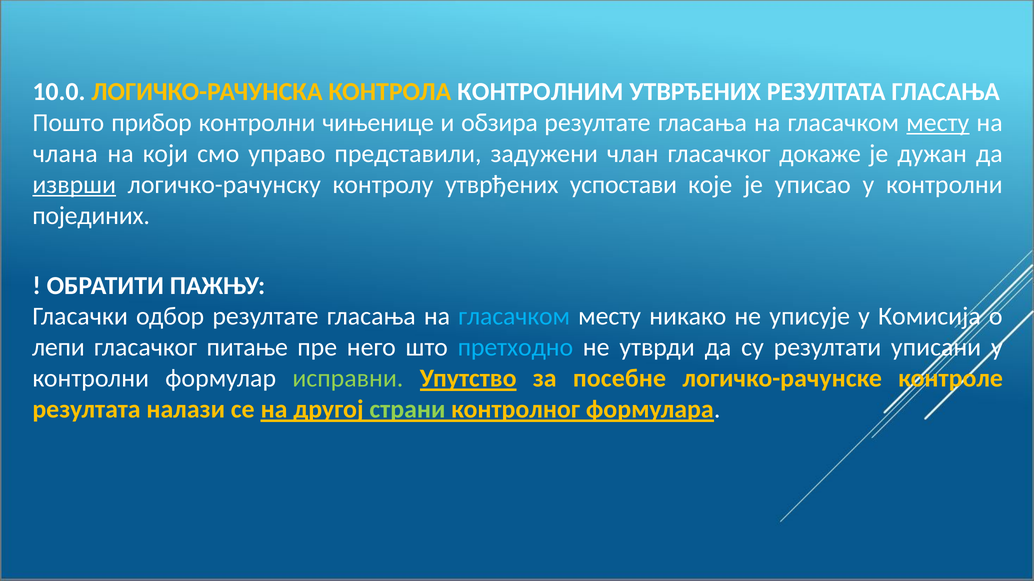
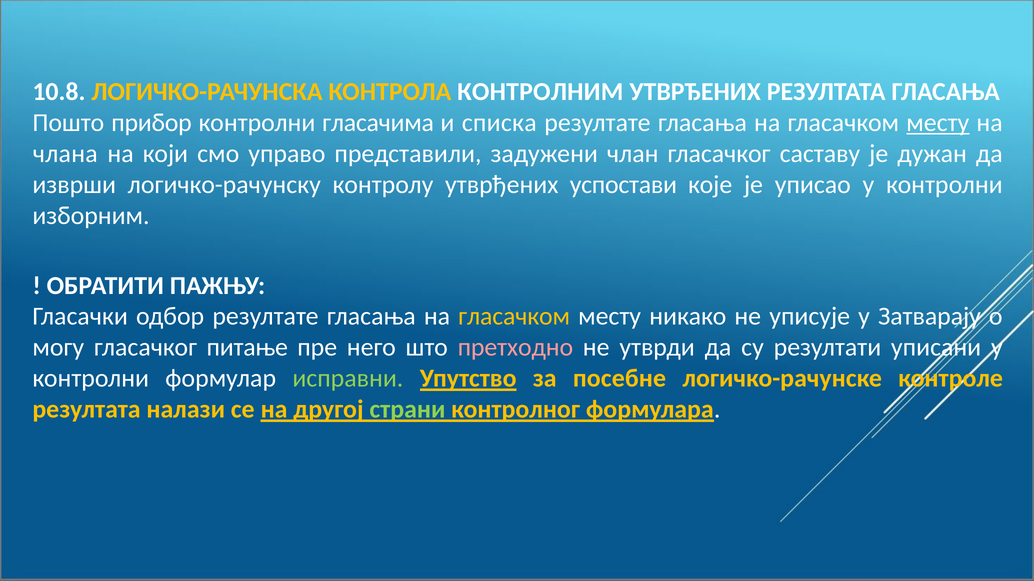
10.0: 10.0 -> 10.8 (59, 92)
чињенице: чињенице -> гласачима (378, 123)
обзира: обзира -> списка (499, 123)
докаже: докаже -> саставу (820, 154)
изврши underline: present -> none (74, 185)
појединих: појединих -> изборним (91, 216)
гласачком colour: light blue -> yellow (514, 317)
Комисија: Комисија -> Затварају (929, 317)
лепи: лепи -> могу (58, 348)
претходно colour: light blue -> pink (515, 348)
